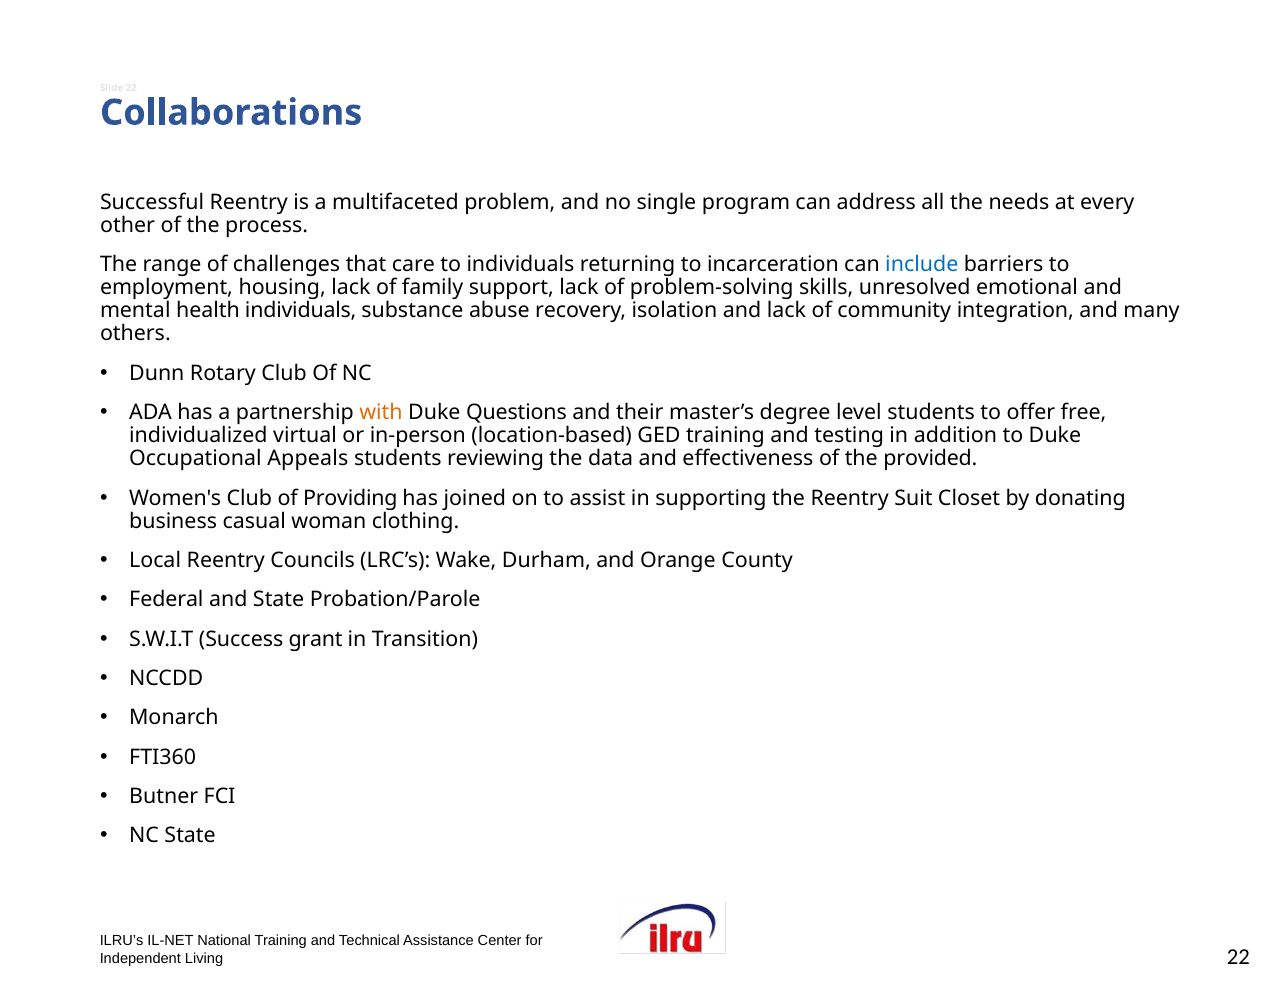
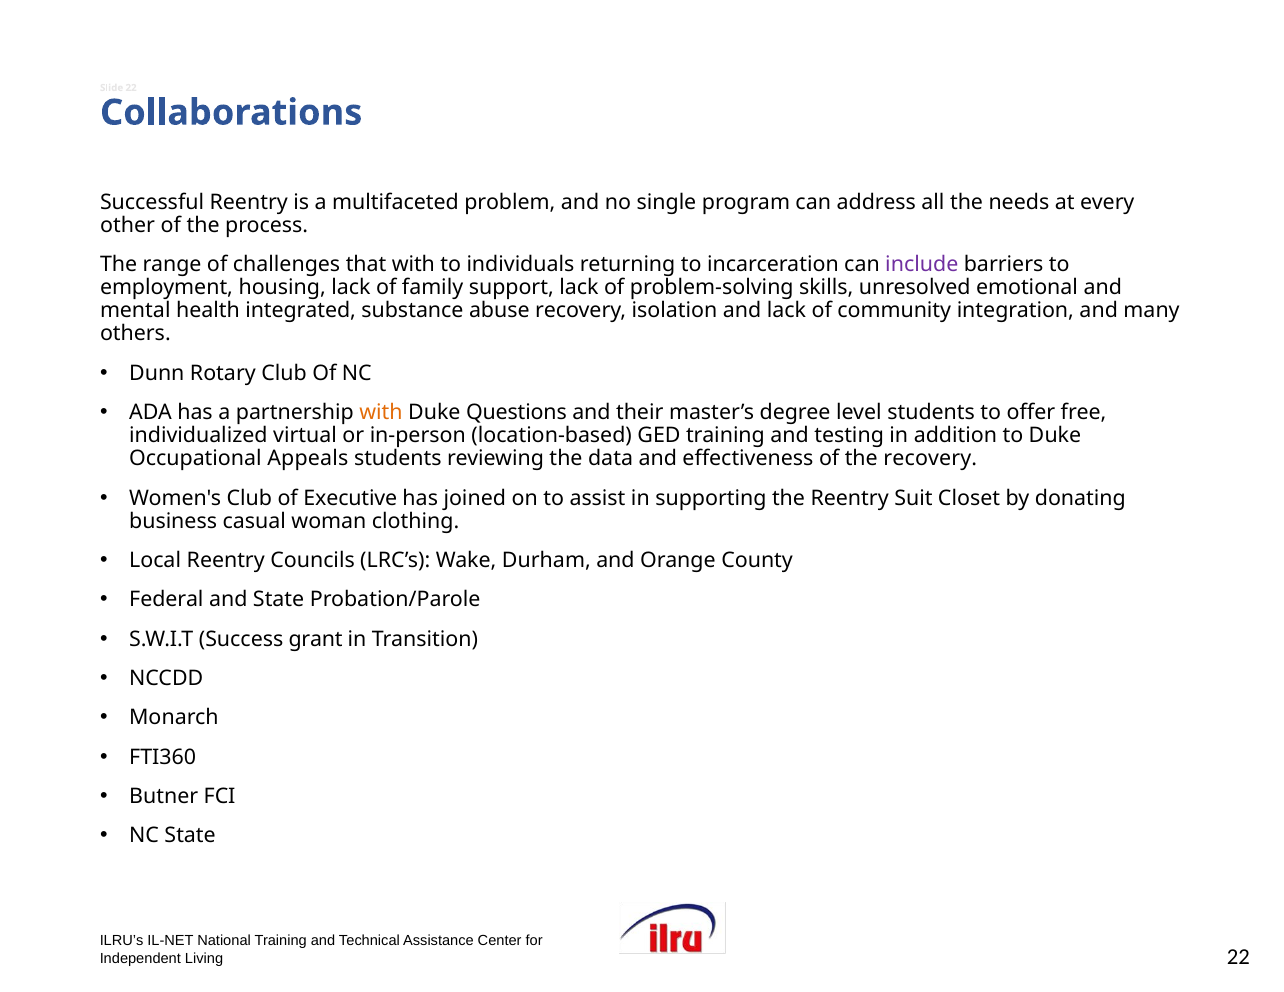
that care: care -> with (413, 264)
include colour: blue -> purple (922, 264)
health individuals: individuals -> integrated (301, 311)
the provided: provided -> recovery (930, 459)
Providing: Providing -> Executive (350, 498)
